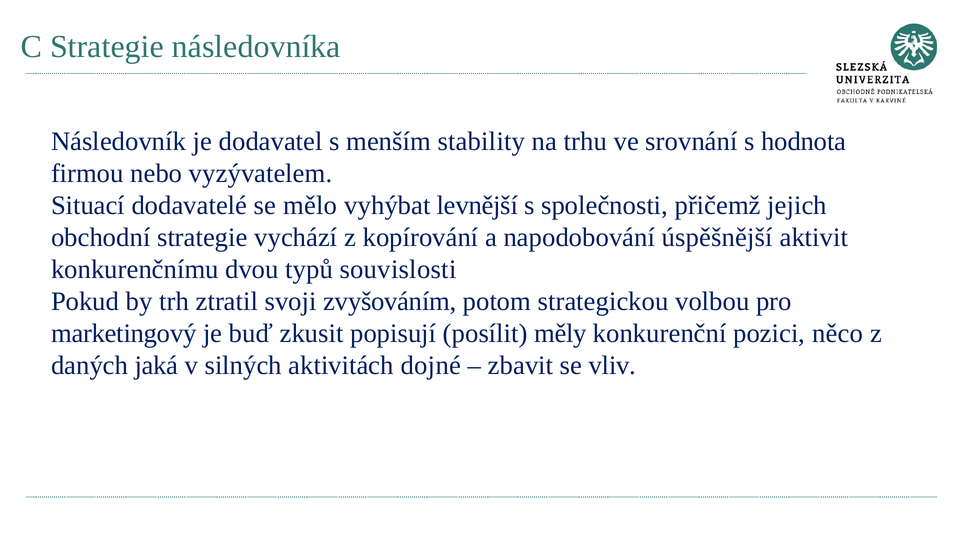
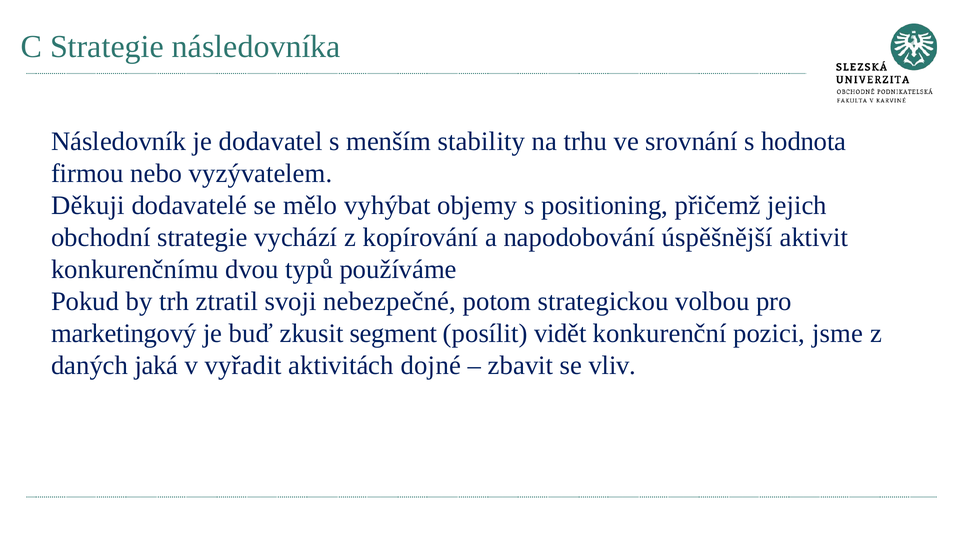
Situací: Situací -> Děkuji (88, 206)
levnější: levnější -> objemy (477, 206)
společnosti: společnosti -> positioning (605, 206)
souvislosti: souvislosti -> používáme (398, 270)
zvyšováním: zvyšováním -> nebezpečné (390, 302)
popisují: popisují -> segment (393, 334)
měly: měly -> vidět (560, 334)
něco: něco -> jsme (838, 334)
silných: silných -> vyřadit (243, 366)
